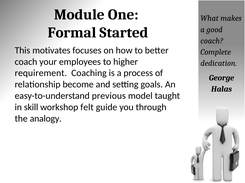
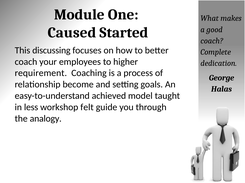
Formal: Formal -> Caused (72, 33)
motivates: motivates -> discussing (51, 50)
previous: previous -> achieved (109, 96)
skill: skill -> less (31, 108)
